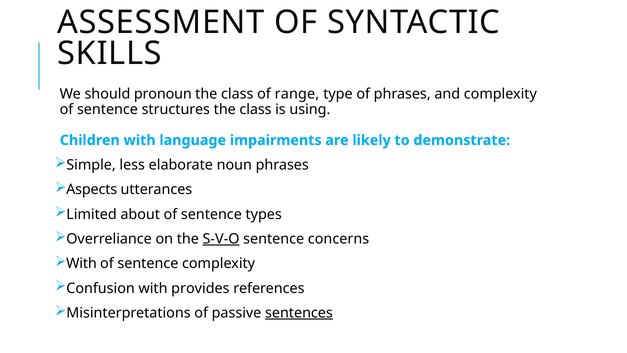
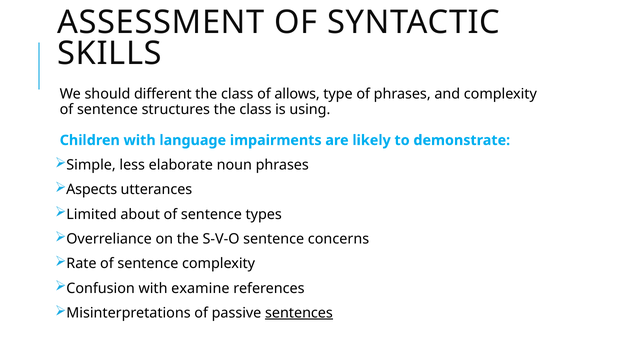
pronoun: pronoun -> different (163, 94)
range: range -> allows (297, 94)
S-V-O underline: present -> none (221, 239)
With: With -> Rate (81, 263)
provides: provides -> examine (200, 288)
